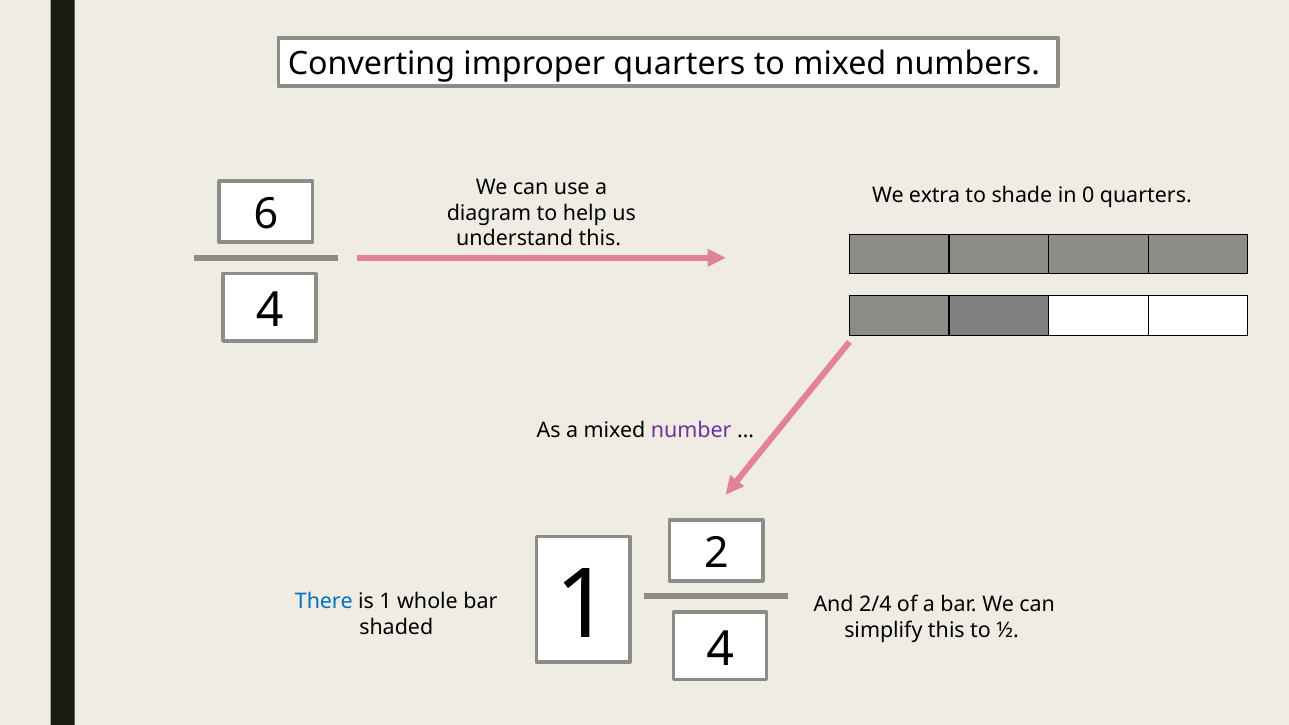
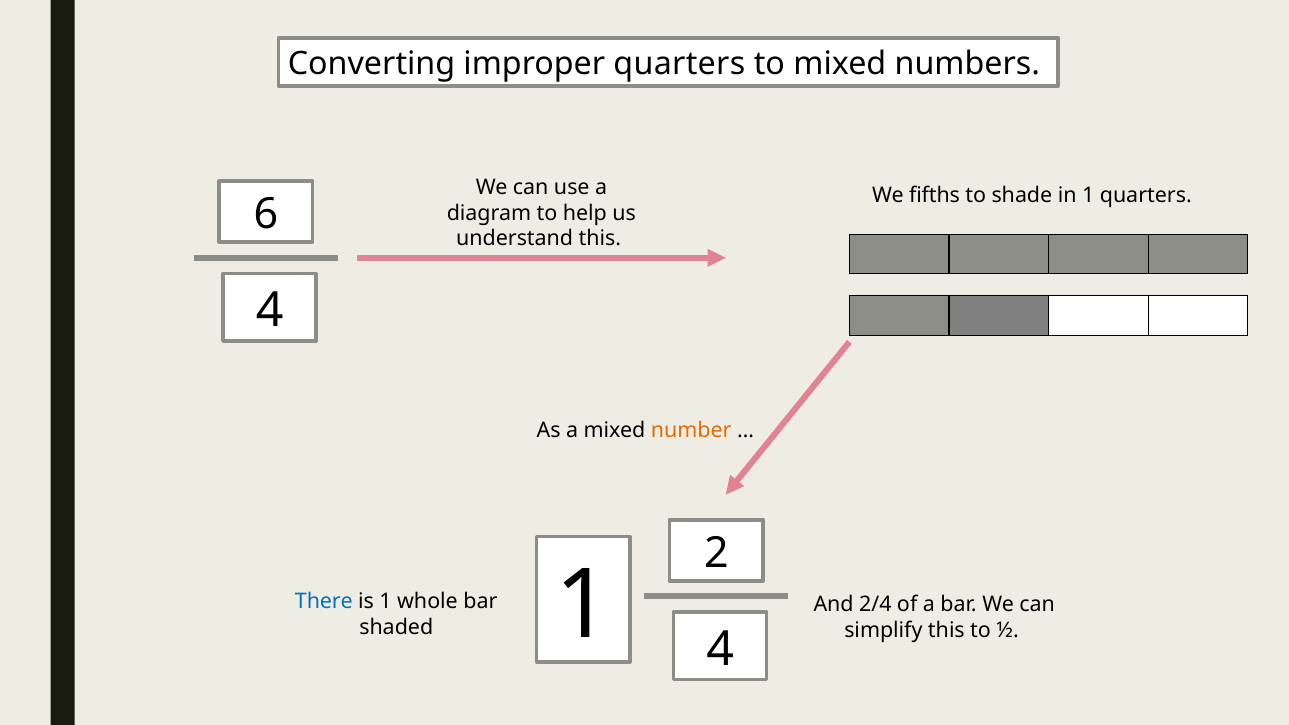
extra: extra -> fifths (935, 195)
in 0: 0 -> 1 (1088, 195)
number colour: purple -> orange (691, 430)
